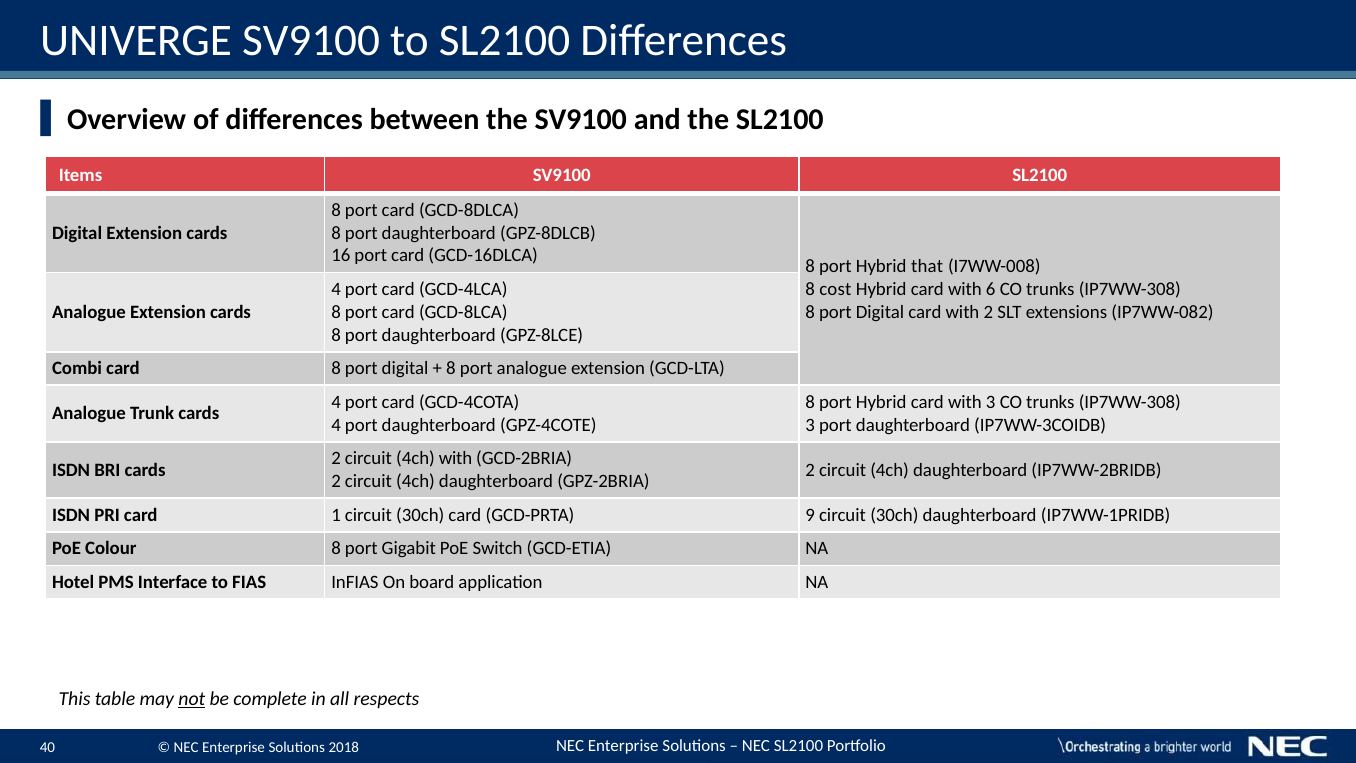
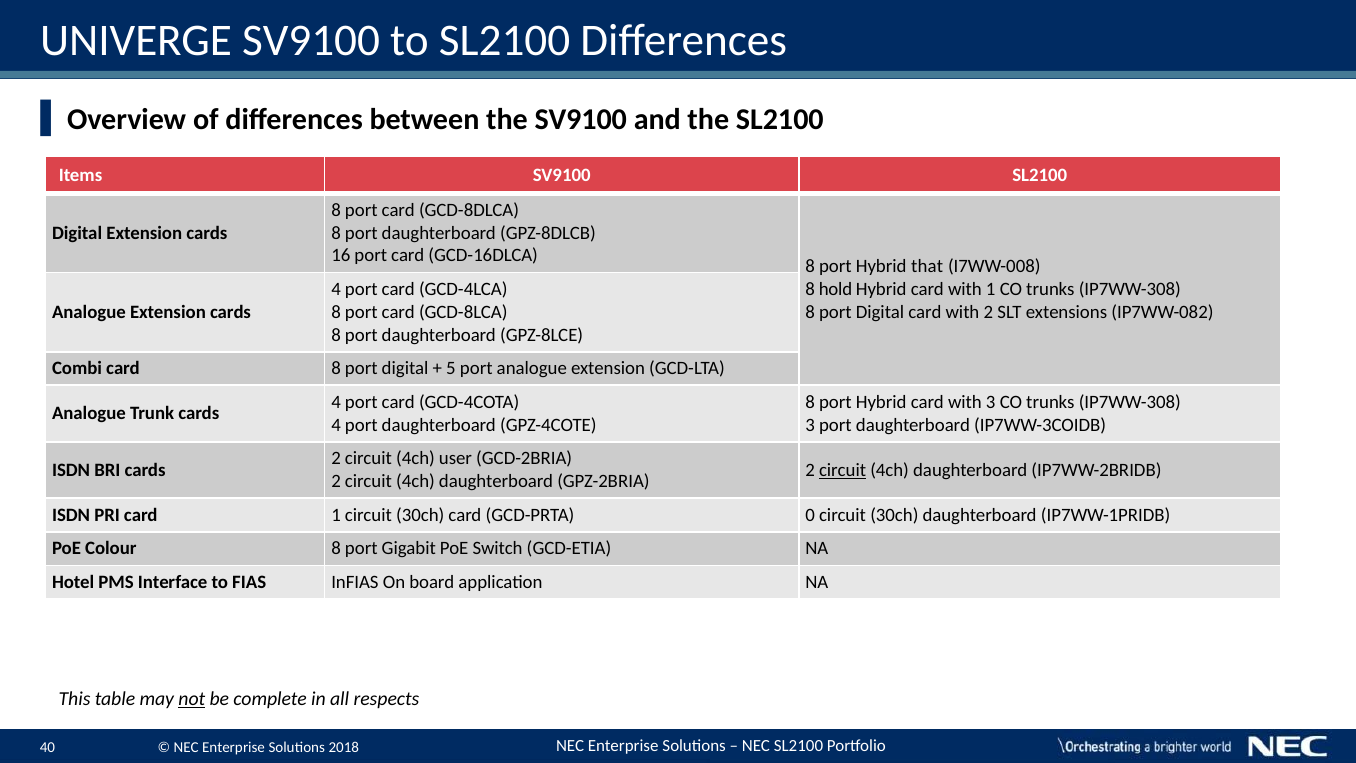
cost: cost -> hold (835, 289)
with 6: 6 -> 1 (991, 289)
8: 8 -> 5 (451, 369)
4ch with: with -> user (455, 459)
circuit underline: none -> present (843, 470)
9: 9 -> 0 (810, 515)
